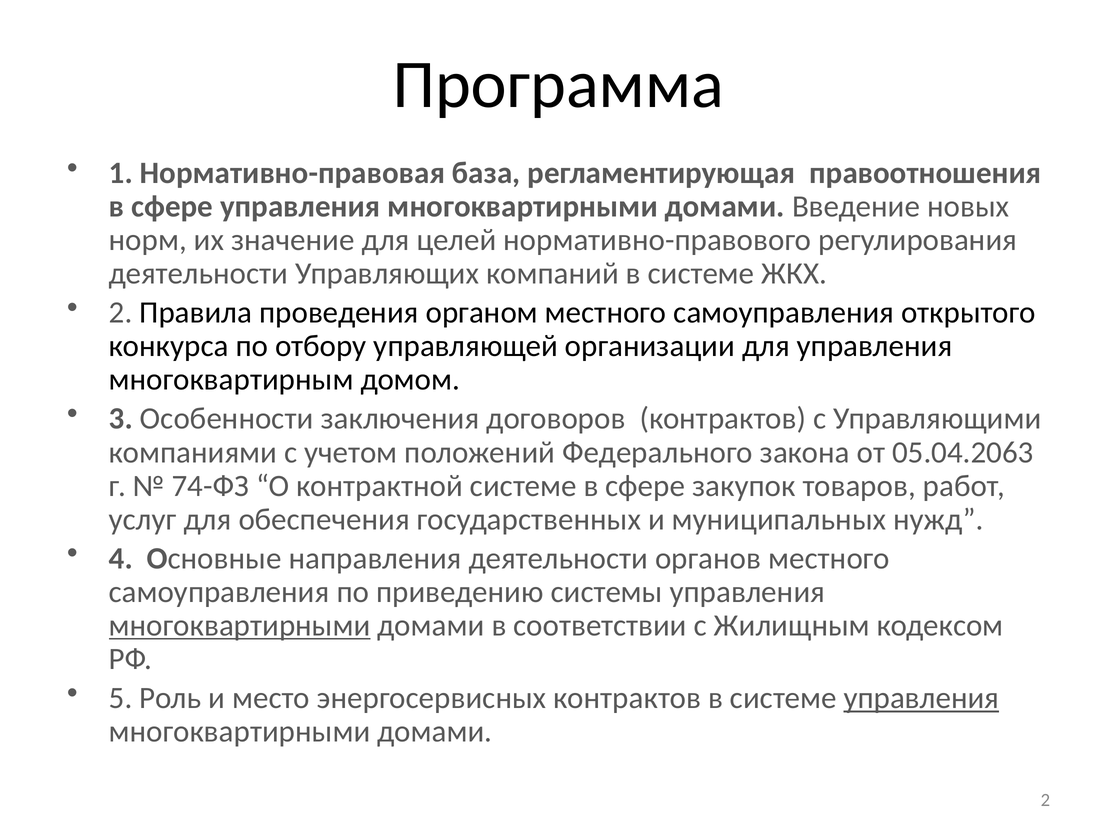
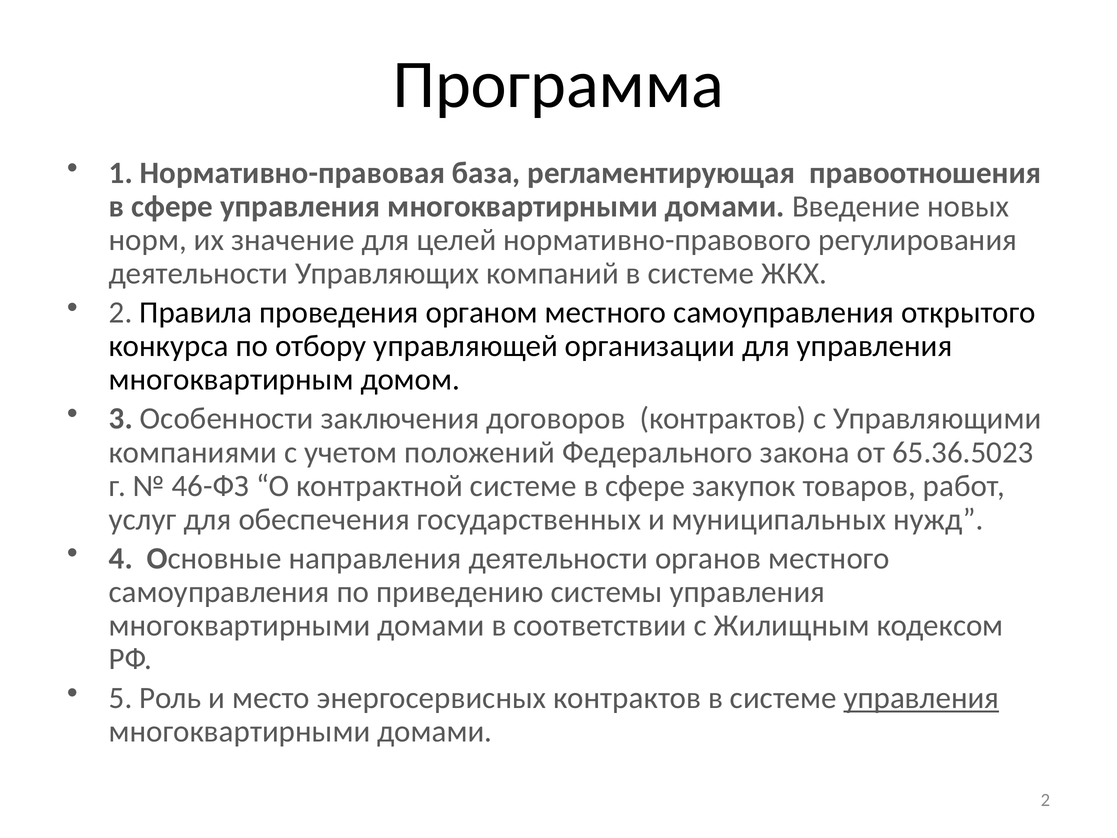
05.04.2063: 05.04.2063 -> 65.36.5023 (963, 452)
74-ФЗ: 74-ФЗ -> 46-ФЗ (210, 486)
многоквартирными underline: present -> none (240, 625)
